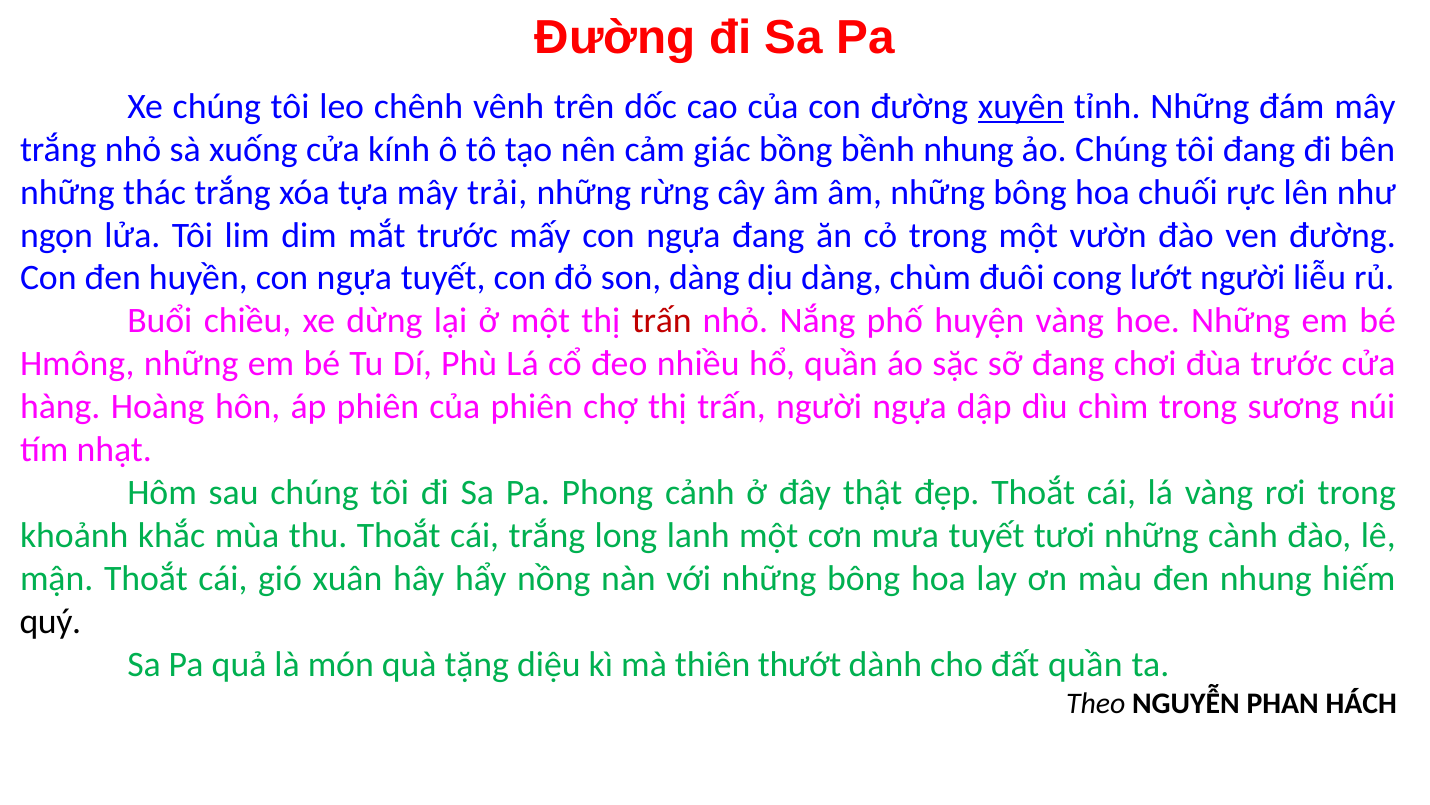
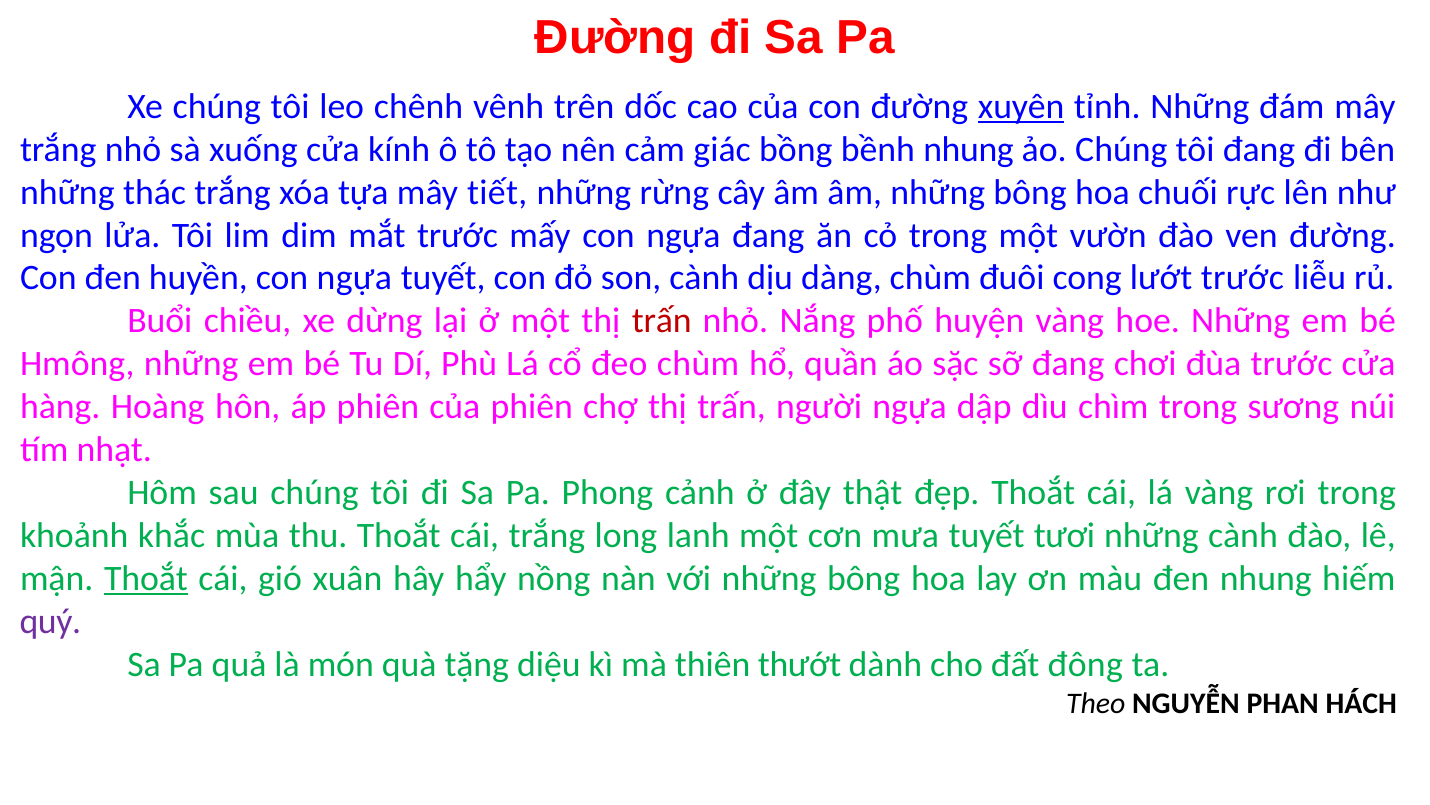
trải: trải -> tiết (497, 192)
son dàng: dàng -> cành (704, 278)
lướt người: người -> trước (1242, 278)
đeo nhiều: nhiều -> chùm (698, 364)
Thoắt underline: none -> present (146, 578)
quý colour: black -> purple (50, 621)
đất quần: quần -> đông (1085, 664)
